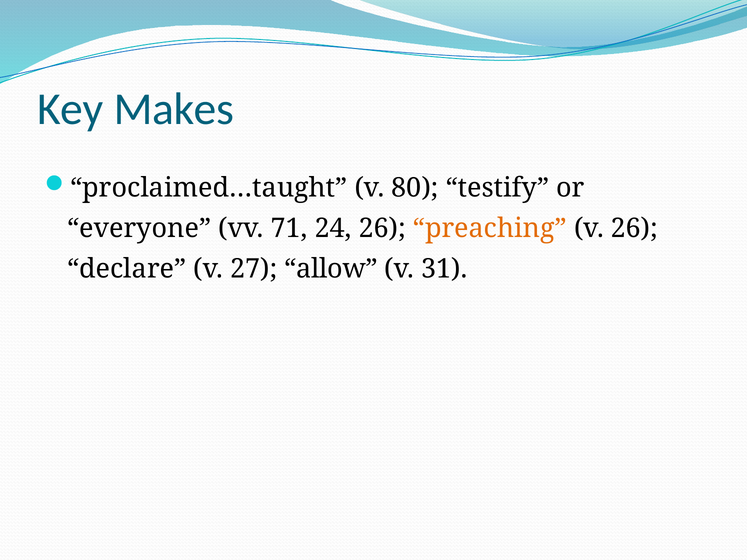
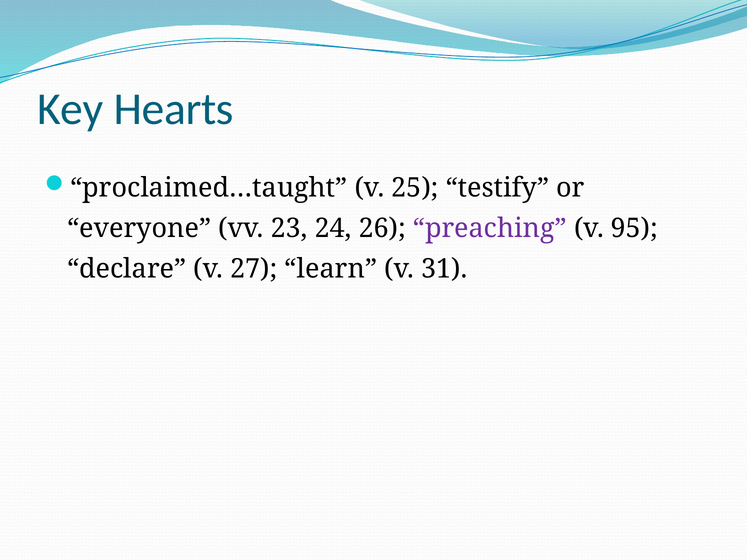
Makes: Makes -> Hearts (174, 109)
80: 80 -> 25 (415, 188)
71: 71 -> 23 (289, 229)
preaching colour: orange -> purple (490, 229)
v 26: 26 -> 95 (634, 229)
allow: allow -> learn (331, 269)
